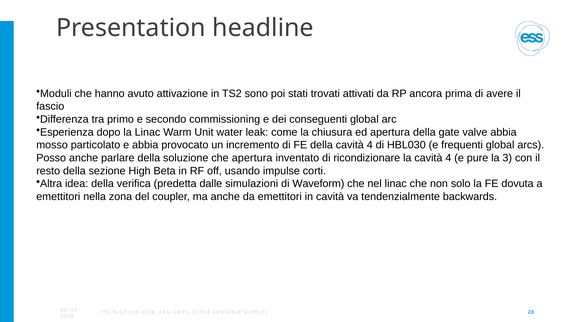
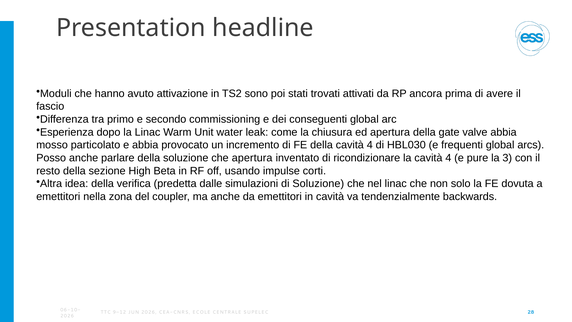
di Waveform: Waveform -> Soluzione (318, 184)
